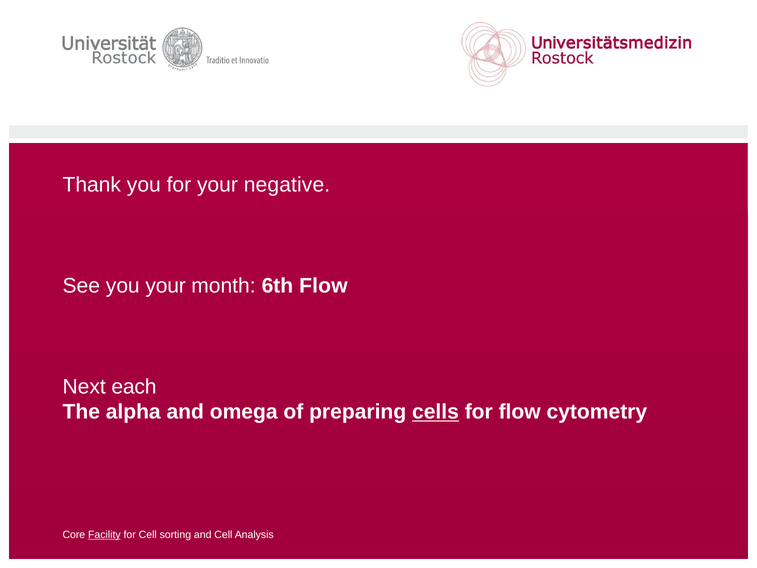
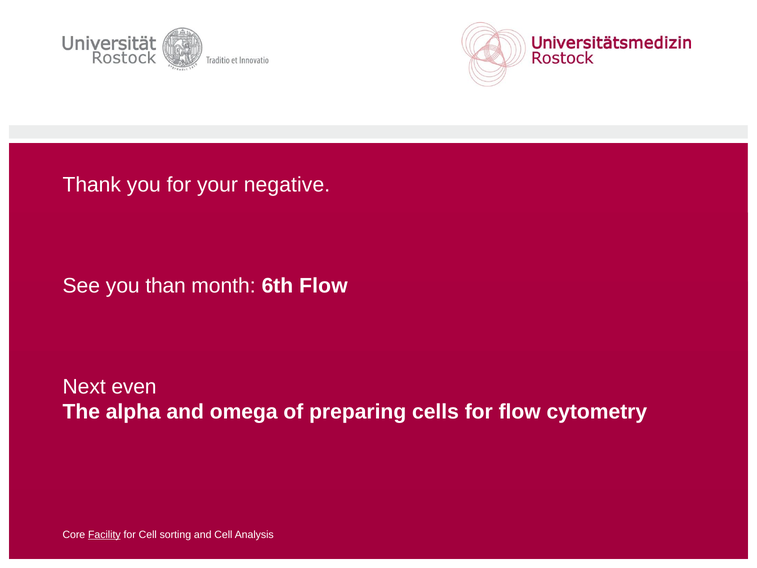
you your: your -> than (166, 286)
each: each -> even (134, 386)
cells underline: present -> none (435, 412)
